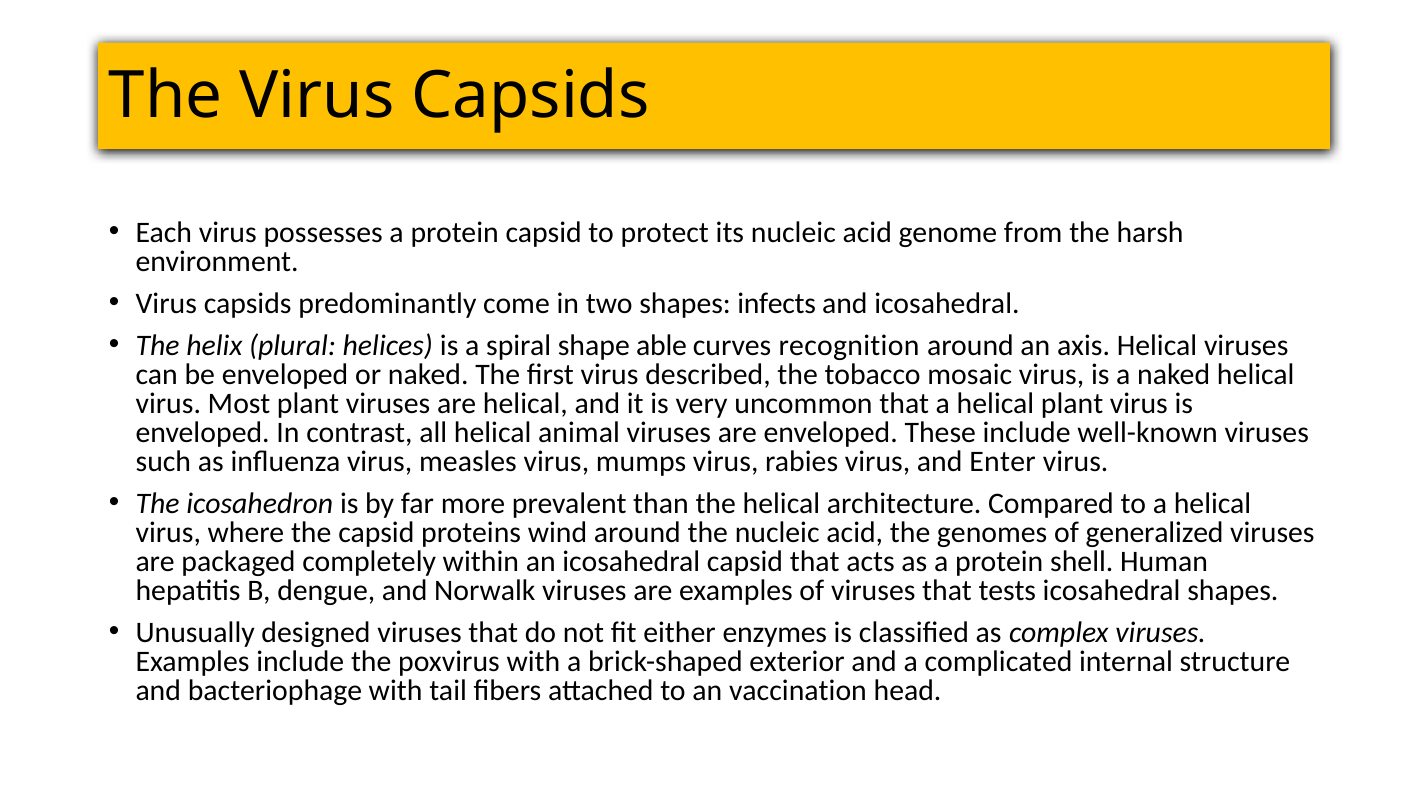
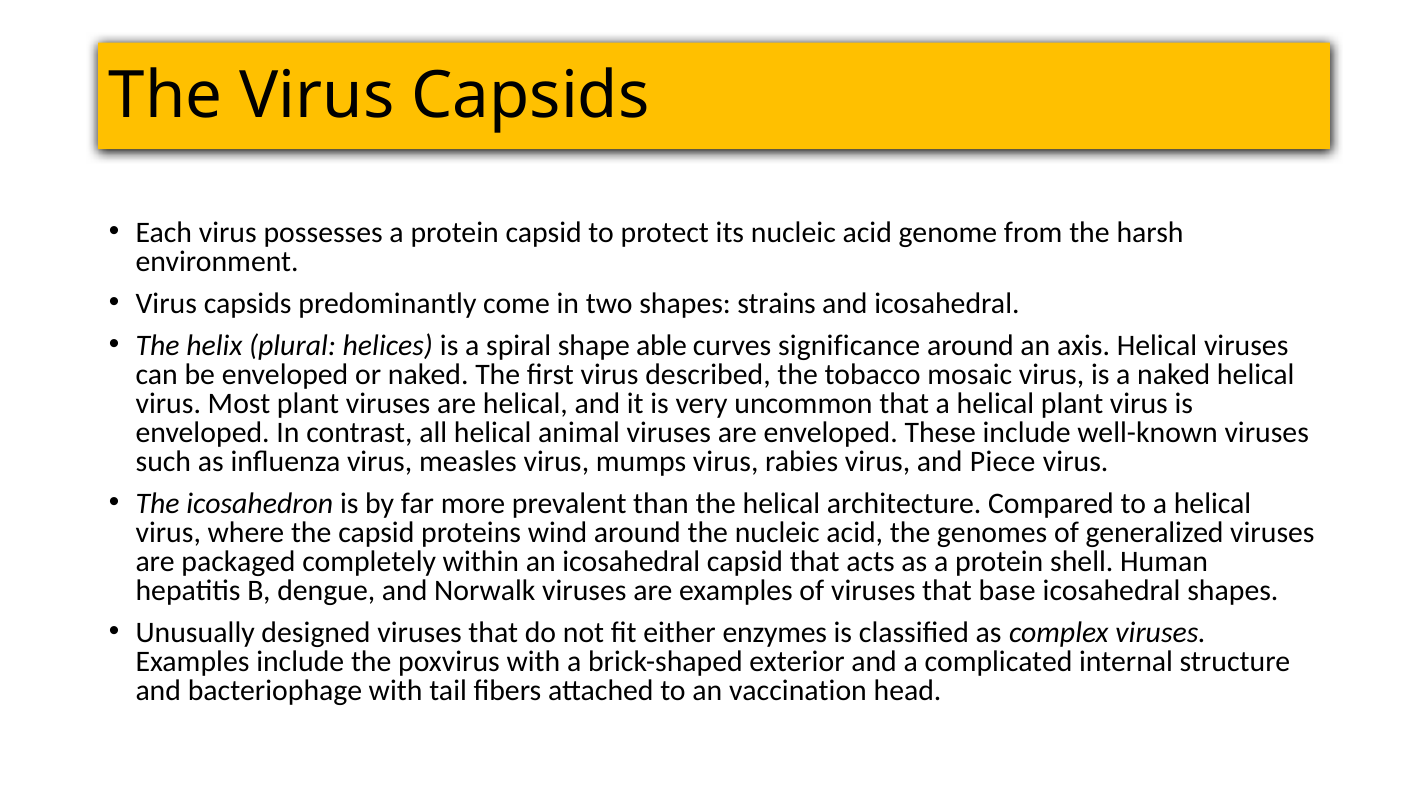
infects: infects -> strains (777, 304)
recognition: recognition -> significance (849, 346)
Enter: Enter -> Piece (1003, 462)
tests: tests -> base (1007, 591)
